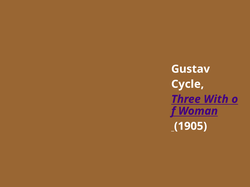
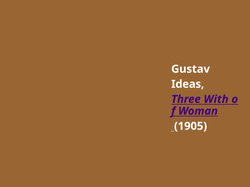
Cycle: Cycle -> Ideas (188, 84)
